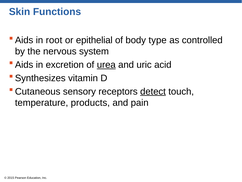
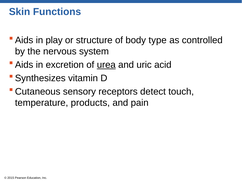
root: root -> play (54, 40)
epithelial: epithelial -> structure (94, 40)
detect underline: present -> none (153, 91)
